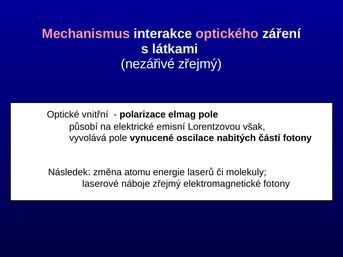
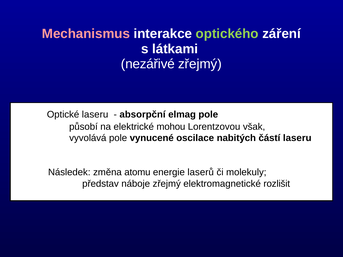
optického colour: pink -> light green (227, 34)
Optické vnitřní: vnitřní -> laseru (95, 115)
polarizace: polarizace -> absorpční (143, 115)
emisní: emisní -> mohou (171, 127)
částí fotony: fotony -> laseru (297, 138)
laserové: laserové -> představ (100, 184)
elektromagnetické fotony: fotony -> rozlišit (277, 184)
